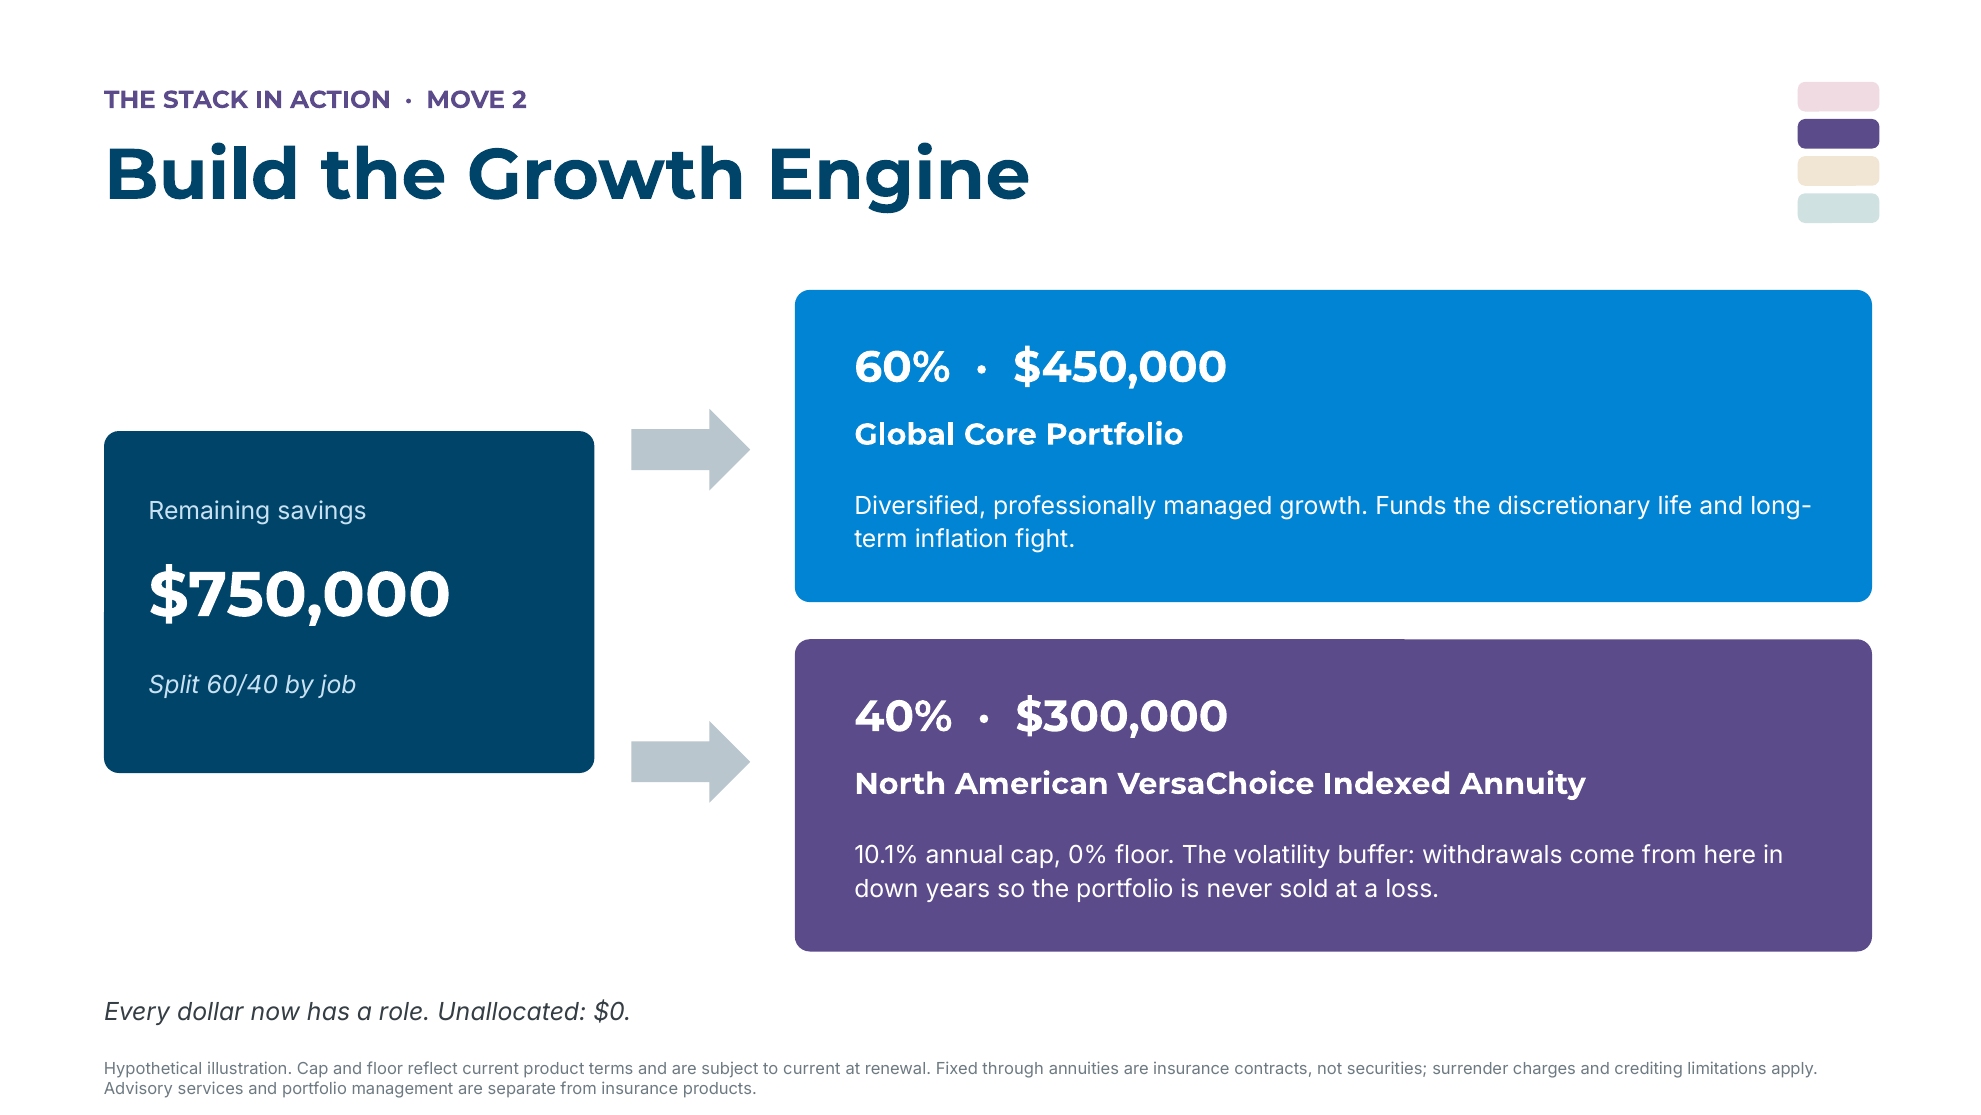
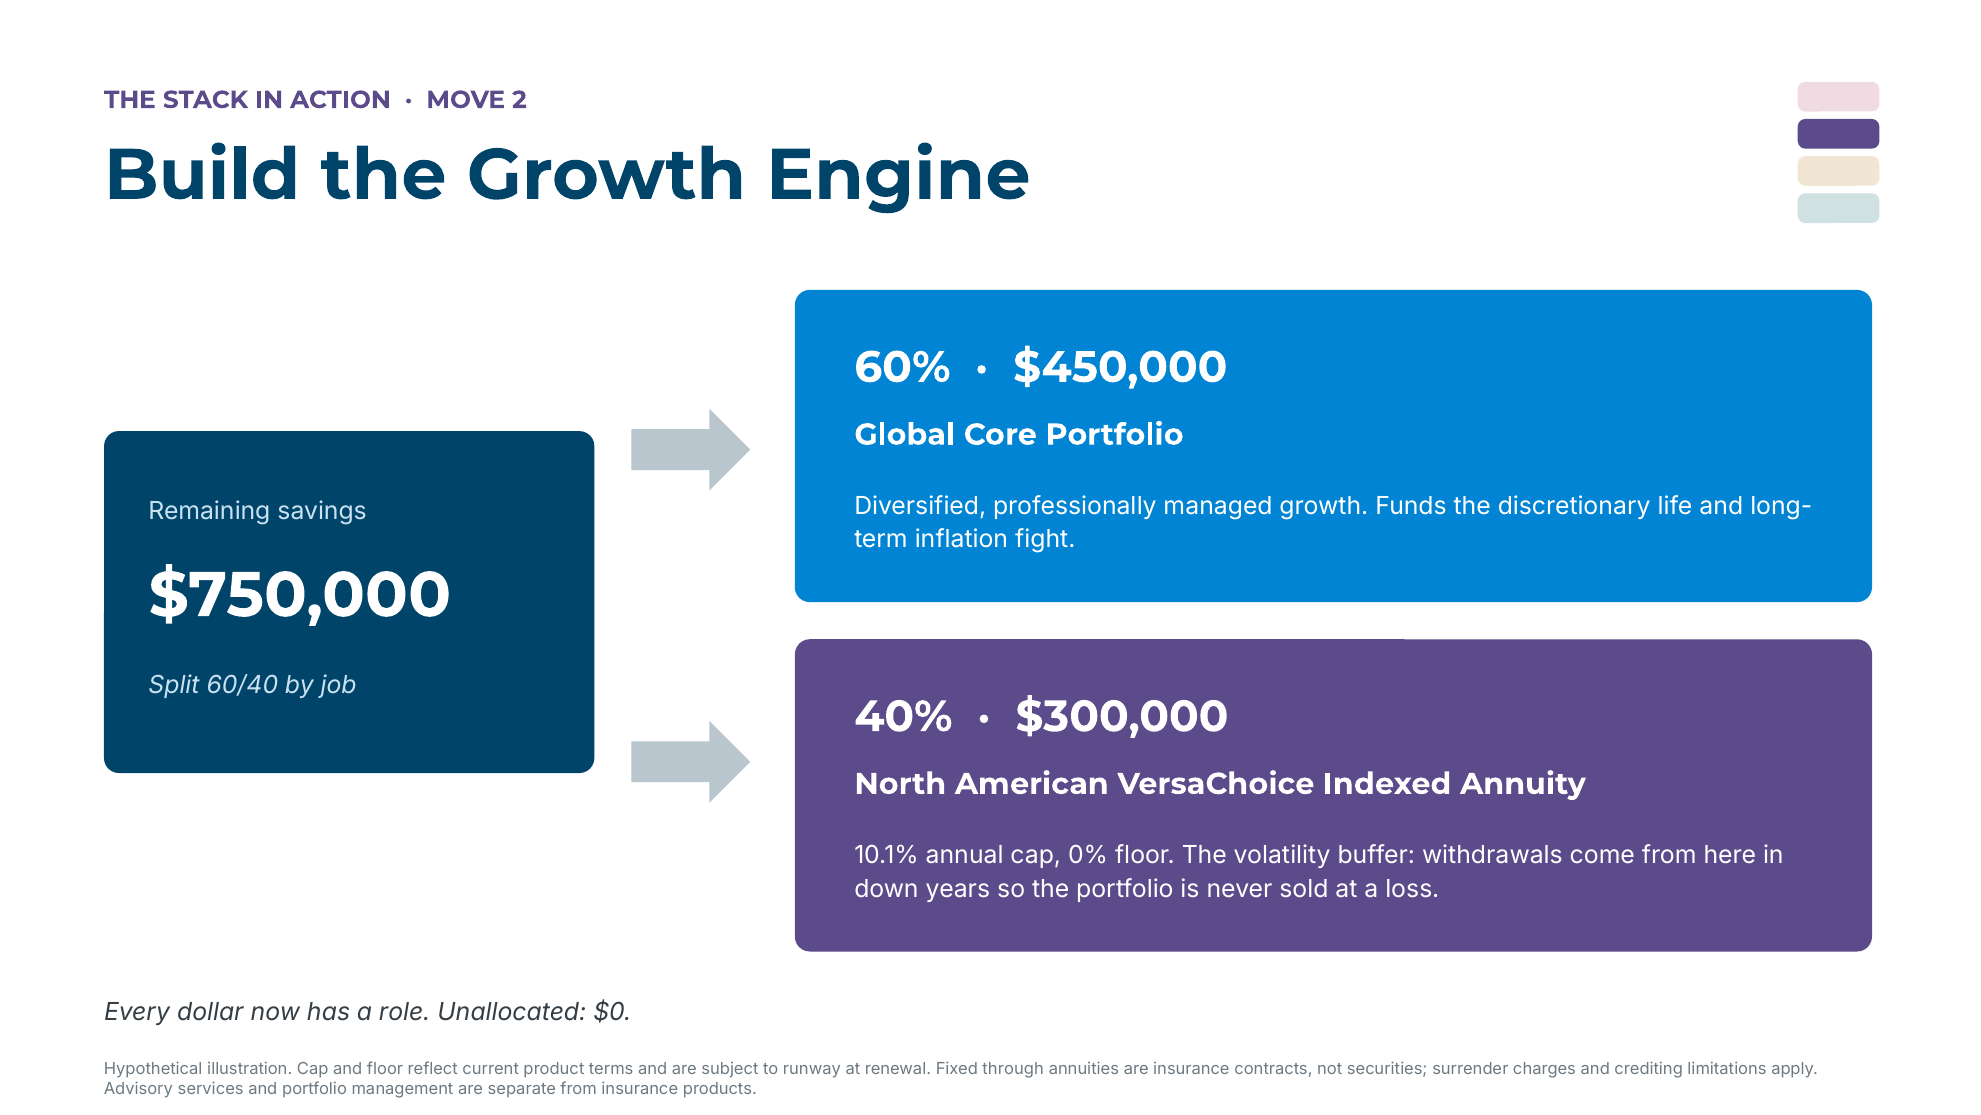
to current: current -> runway (812, 1068)
